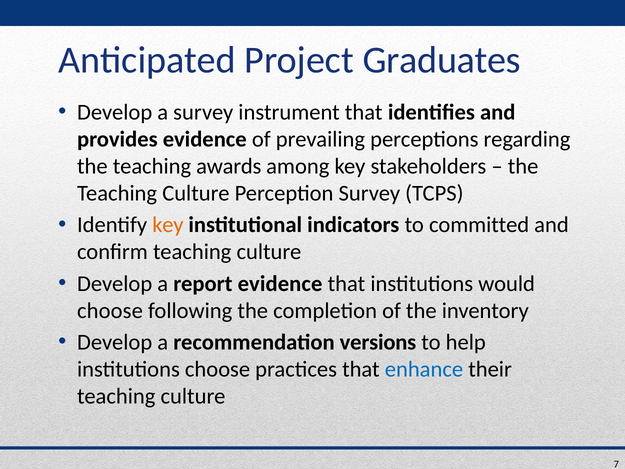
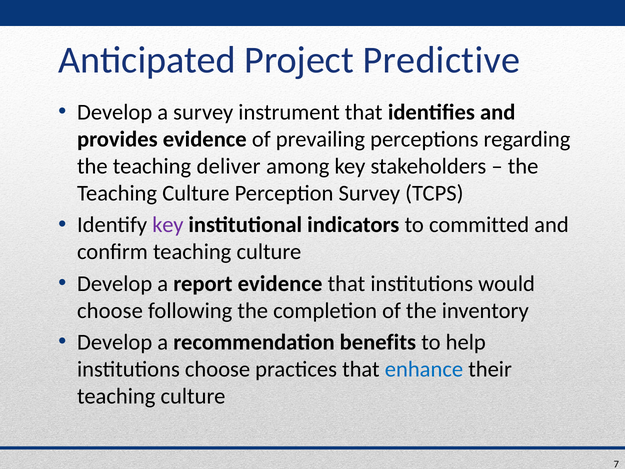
Graduates: Graduates -> Predictive (441, 60)
awards: awards -> deliver (229, 166)
key colour: orange -> purple (168, 225)
versions: versions -> benefits (378, 342)
